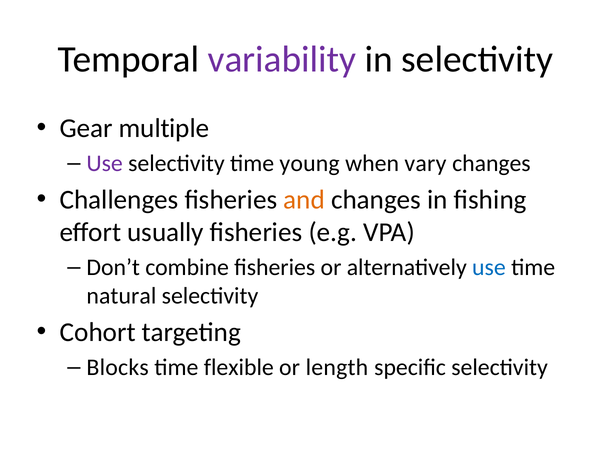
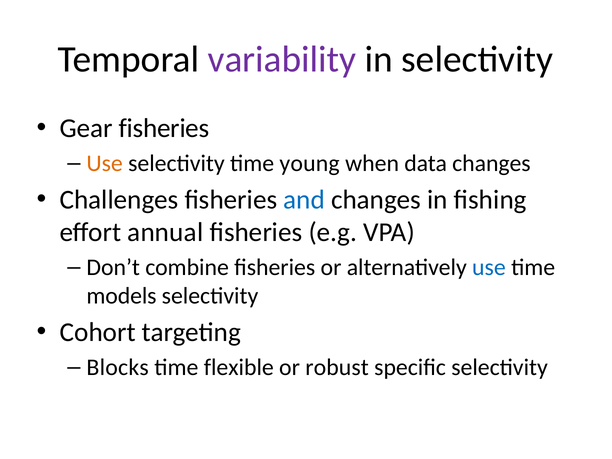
Gear multiple: multiple -> fisheries (164, 128)
Use colour: purple -> orange (105, 164)
vary: vary -> data (426, 164)
and colour: orange -> blue (304, 200)
usually: usually -> annual (165, 232)
natural: natural -> models (121, 296)
length: length -> robust (337, 367)
